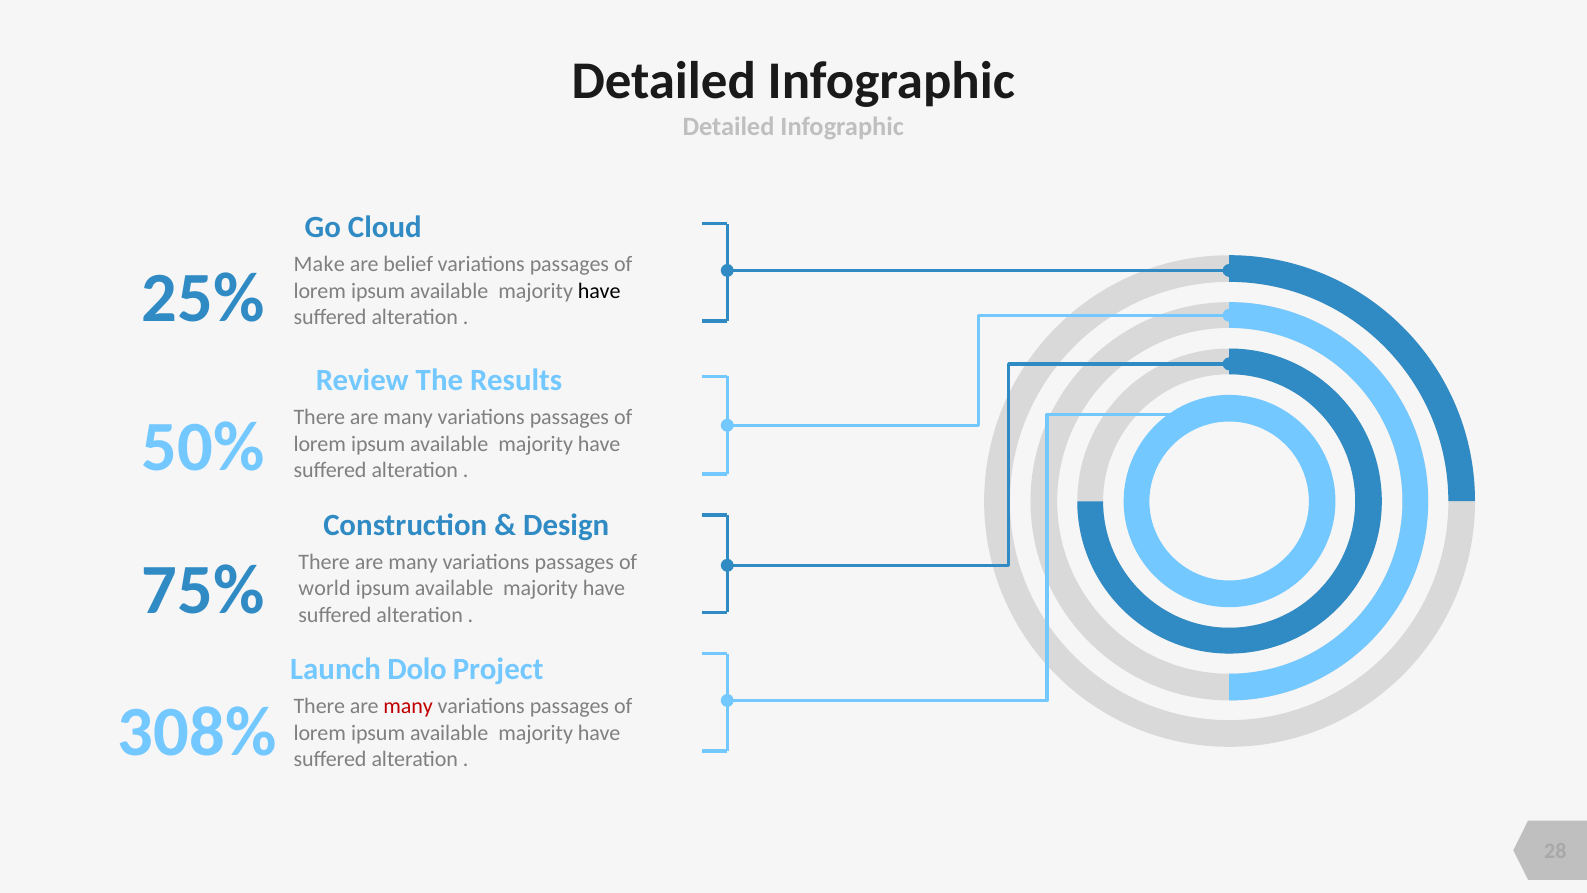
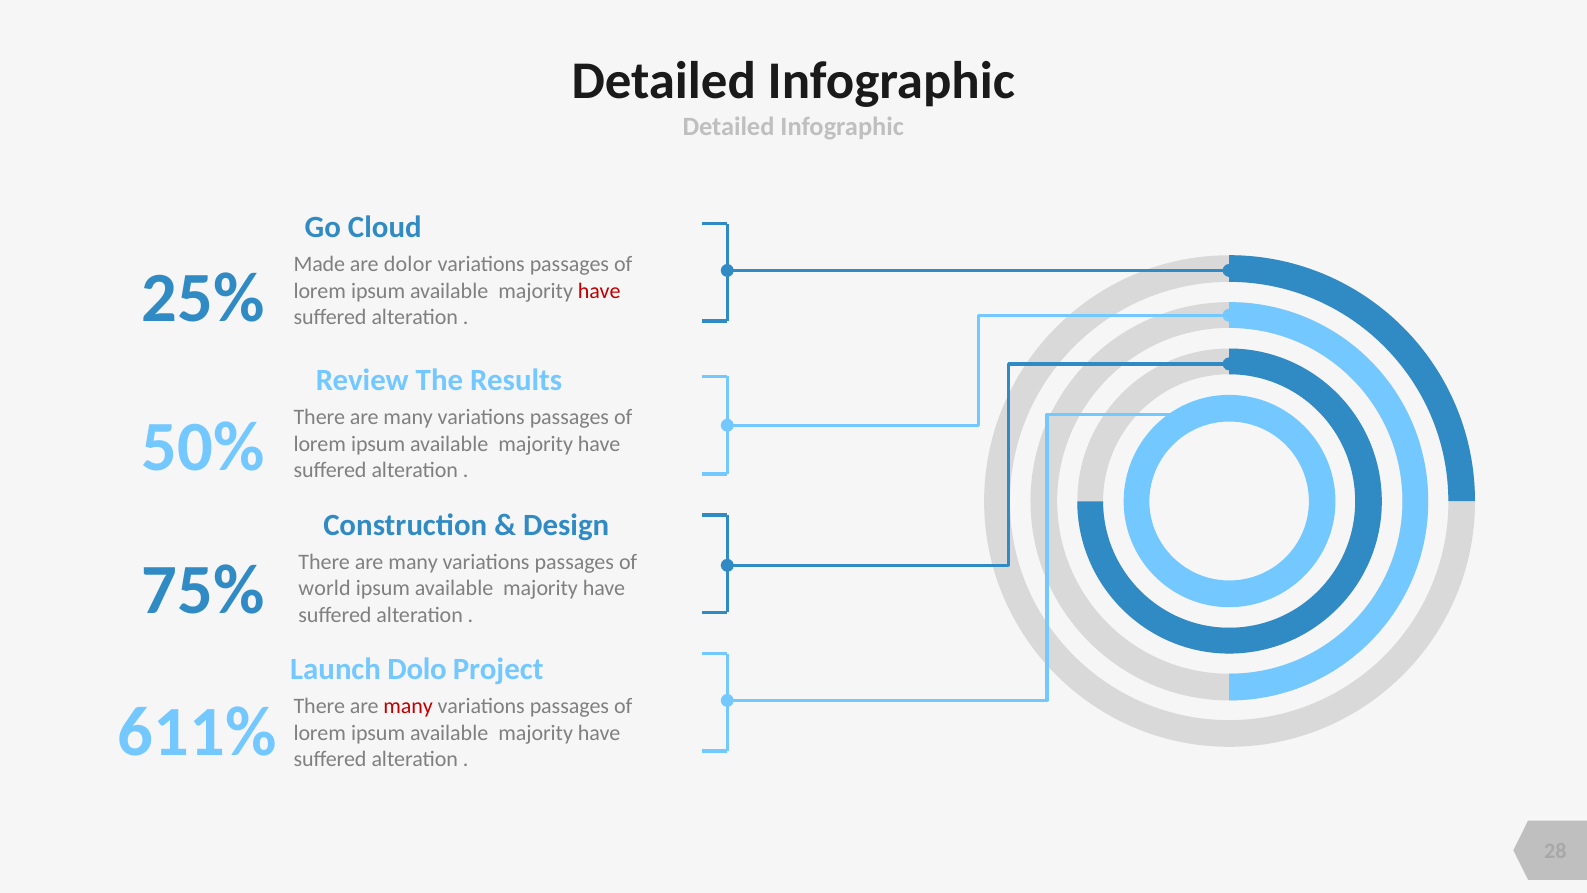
Make: Make -> Made (319, 264)
belief: belief -> dolor (408, 264)
have colour: black -> red (599, 291)
308%: 308% -> 611% (197, 732)
